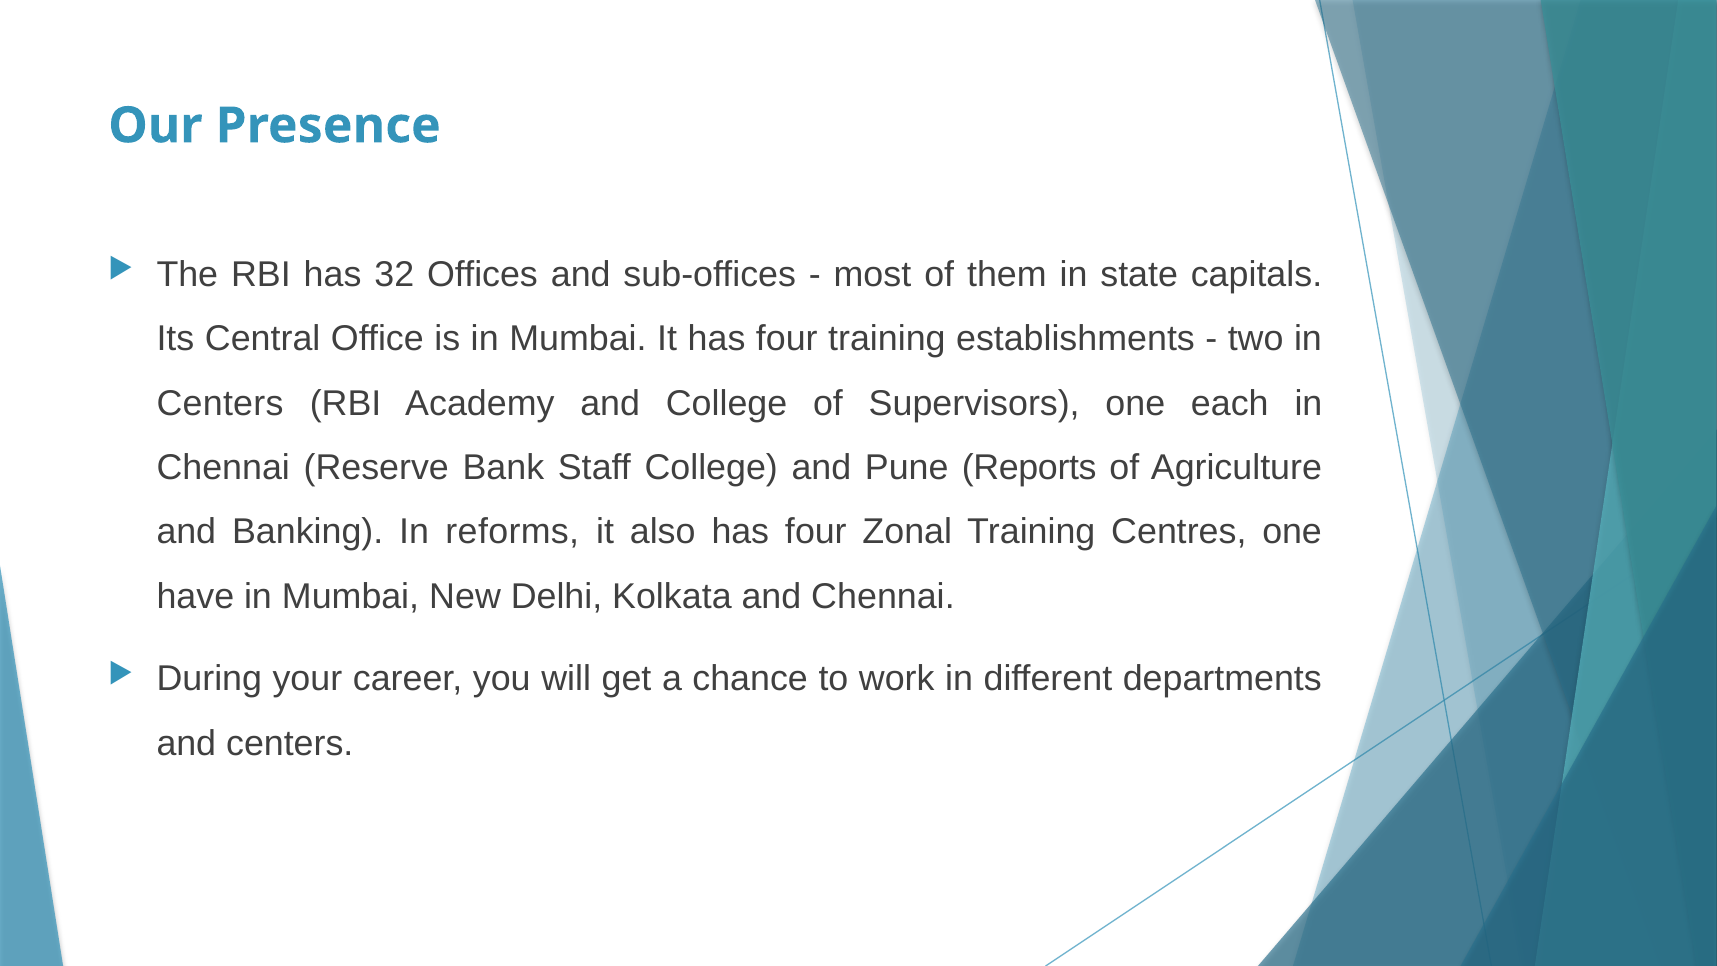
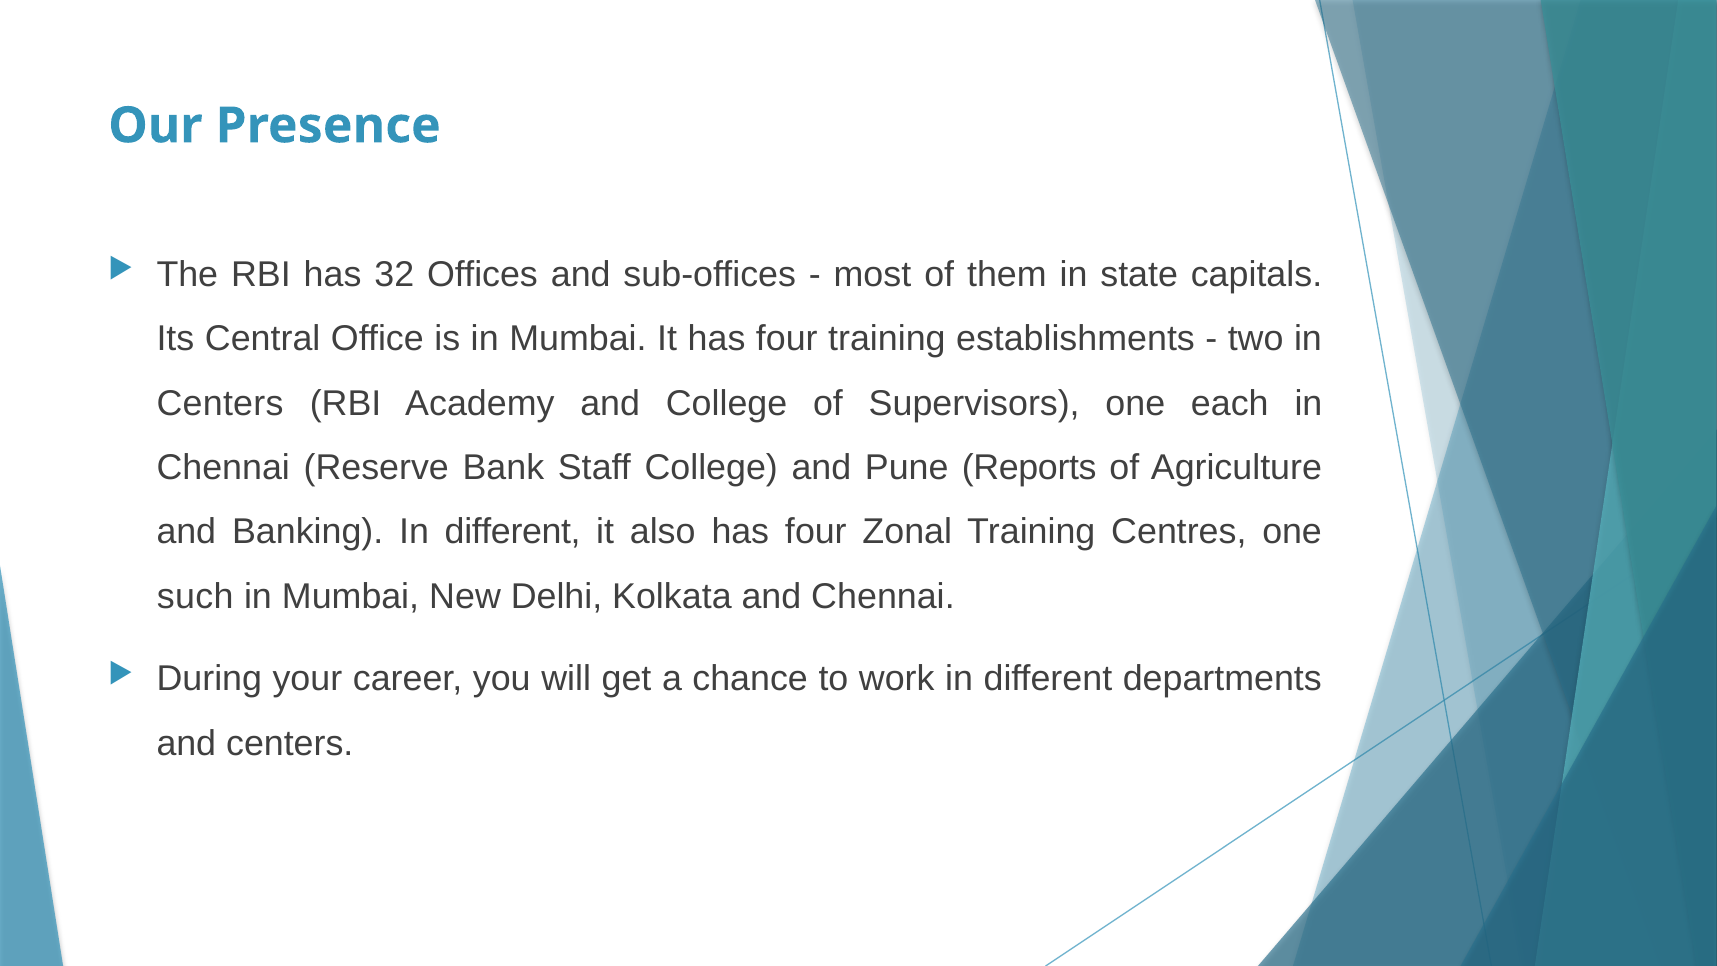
Banking In reforms: reforms -> different (513, 532)
have: have -> such (195, 596)
